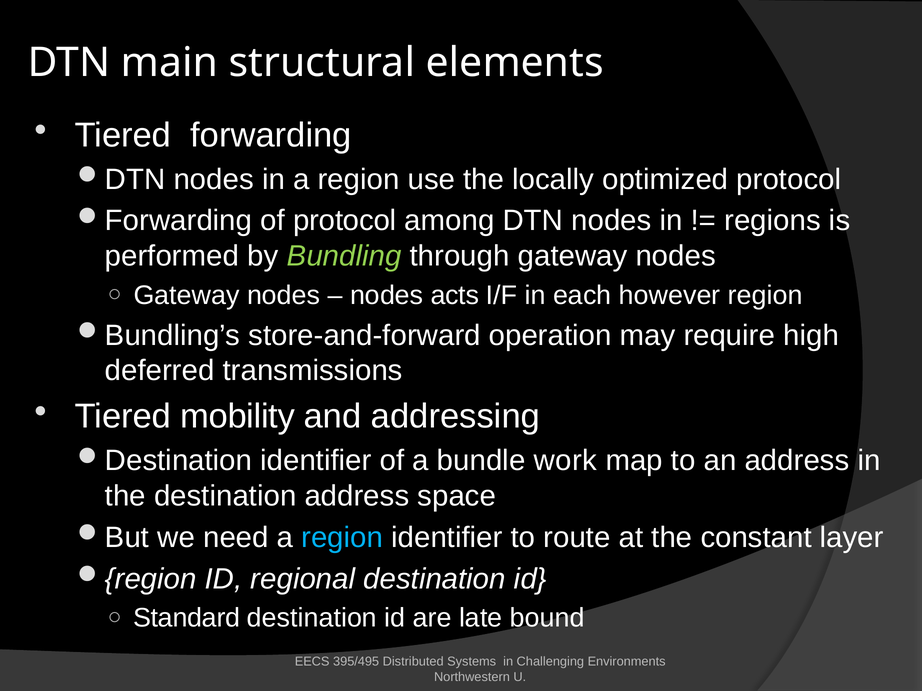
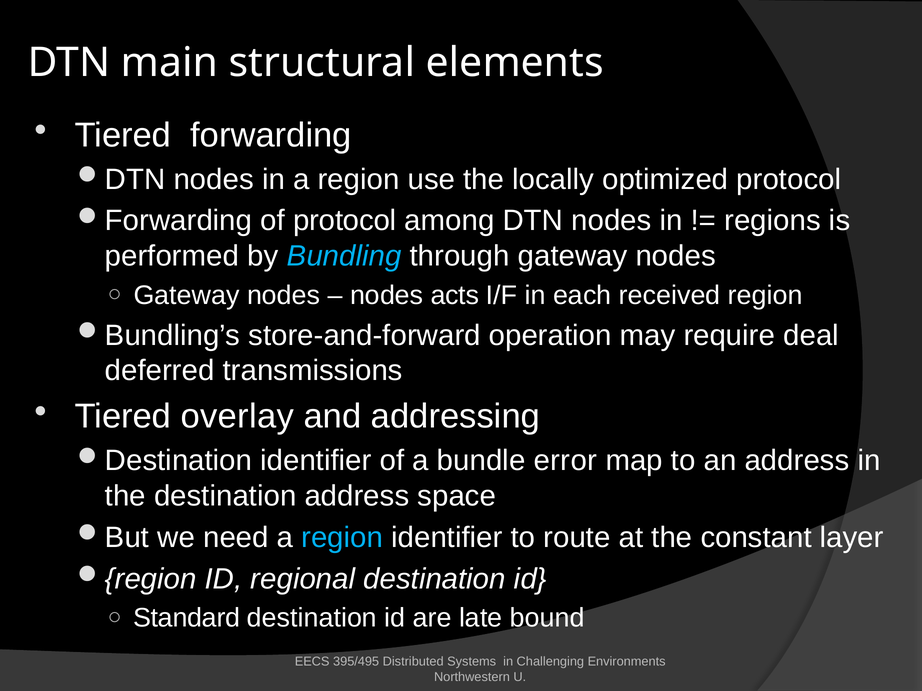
Bundling colour: light green -> light blue (344, 256)
however: however -> received (670, 295)
high: high -> deal (811, 336)
mobility: mobility -> overlay (237, 417)
work: work -> error (565, 461)
